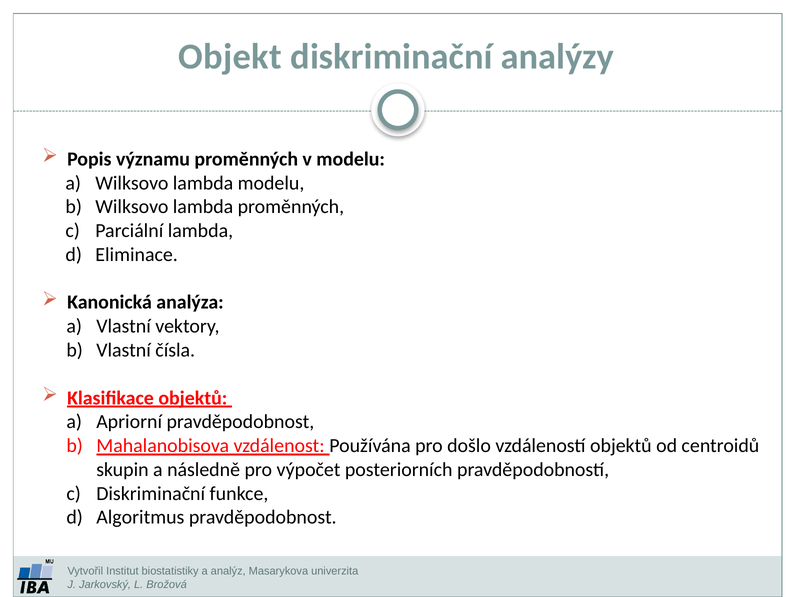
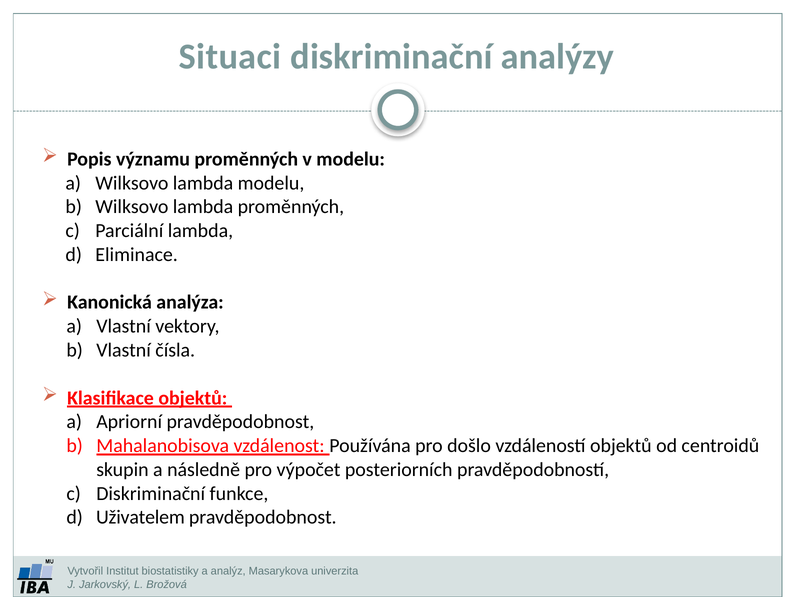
Objekt: Objekt -> Situaci (230, 57)
Algoritmus: Algoritmus -> Uživatelem (140, 517)
